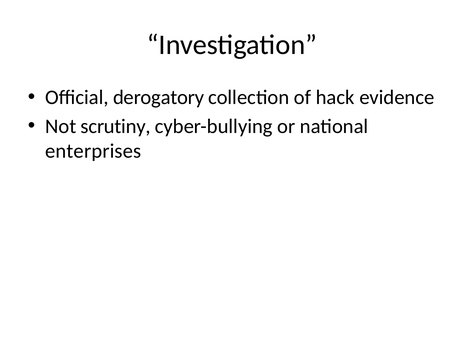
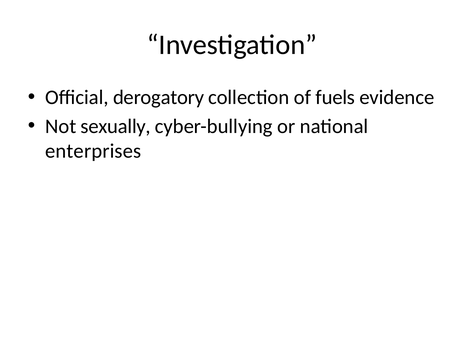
hack: hack -> fuels (335, 97)
scrutiny: scrutiny -> sexually (116, 126)
